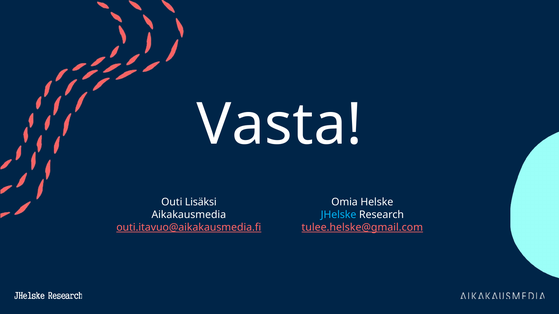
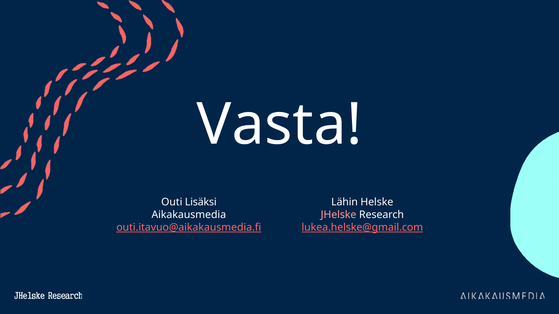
Omia: Omia -> Lähin (345, 202)
JHelske colour: light blue -> pink (339, 215)
tulee.helske@gmail.com: tulee.helske@gmail.com -> lukea.helske@gmail.com (362, 228)
